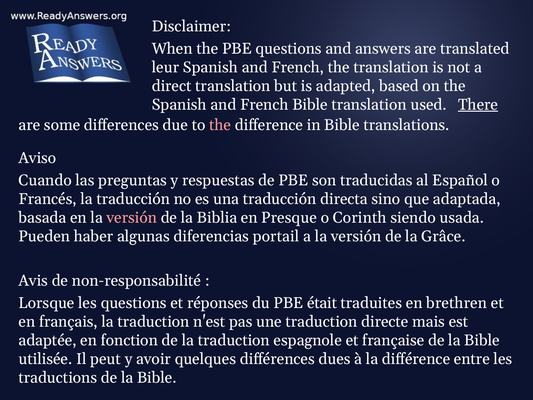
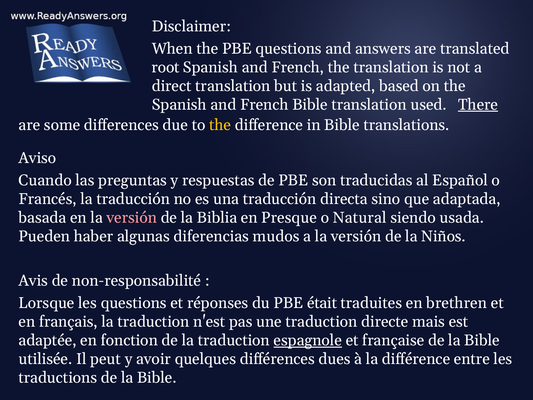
leur: leur -> root (166, 67)
the colour: pink -> yellow (220, 125)
Corinth: Corinth -> Natural (360, 218)
portail: portail -> mudos (276, 236)
Grâce: Grâce -> Niños (444, 236)
espagnole underline: none -> present (308, 340)
